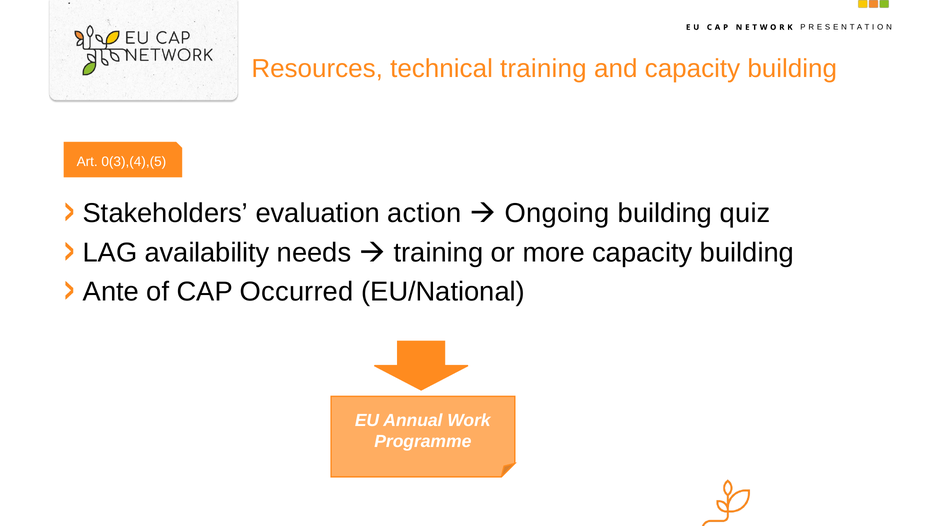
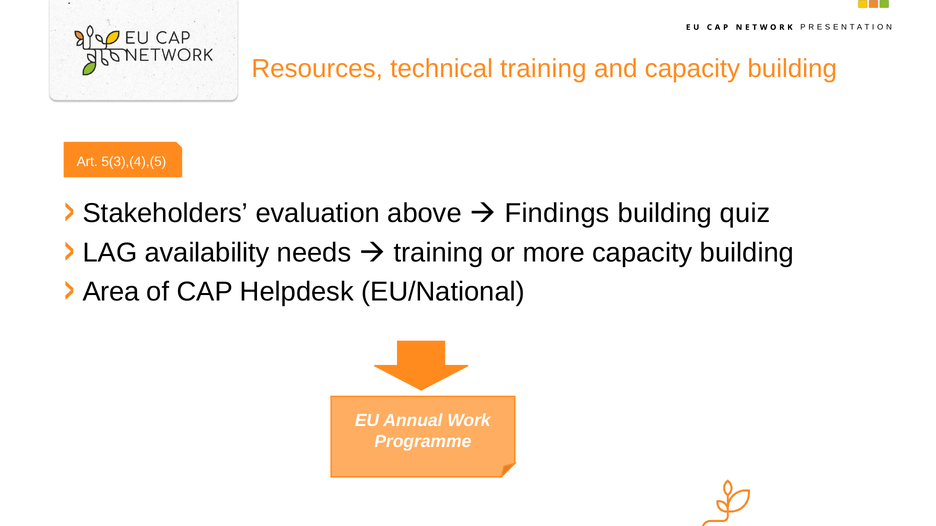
0(3),(4),(5: 0(3),(4),(5 -> 5(3),(4),(5 (134, 162)
action: action -> above (425, 214)
Ongoing: Ongoing -> Findings (557, 214)
Ante: Ante -> Area (111, 292)
Occurred: Occurred -> Helpdesk (297, 292)
